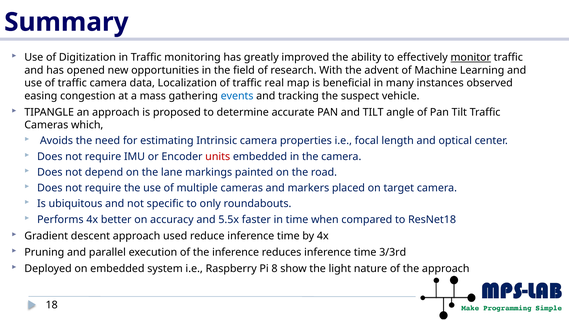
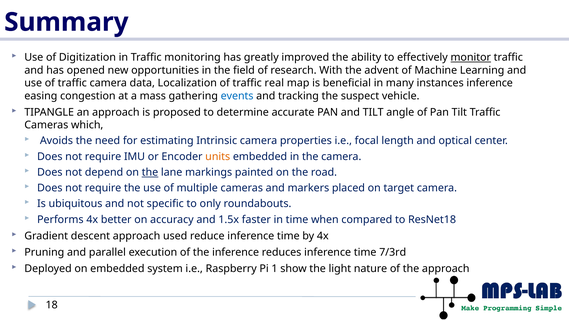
instances observed: observed -> inference (490, 83)
units colour: red -> orange (218, 157)
the underline: none -> present (150, 172)
5.5x: 5.5x -> 1.5x (229, 220)
3/3rd: 3/3rd -> 7/3rd (393, 252)
8: 8 -> 1 (274, 269)
